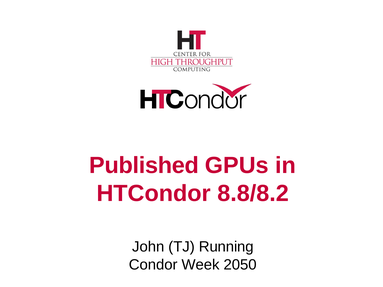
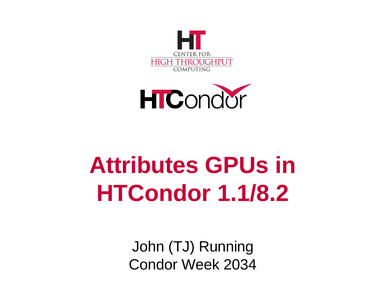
Published: Published -> Attributes (144, 165)
8.8/8.2: 8.8/8.2 -> 1.1/8.2 (253, 194)
2050: 2050 -> 2034 (240, 265)
